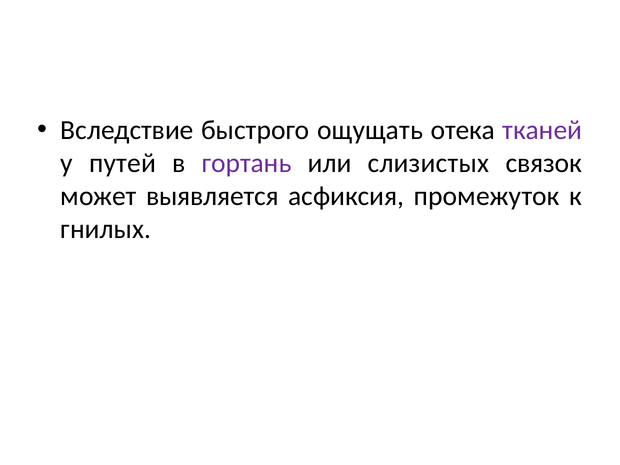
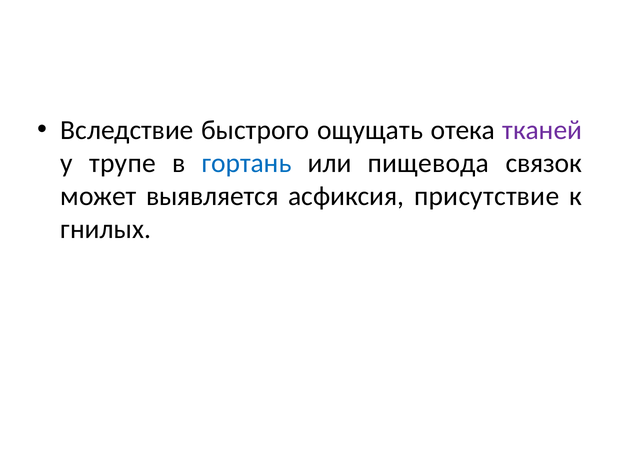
путей: путей -> трупе (122, 163)
гортань colour: purple -> blue (247, 163)
слизистых: слизистых -> пищевода (428, 163)
промежуток: промежуток -> присутствие (487, 196)
